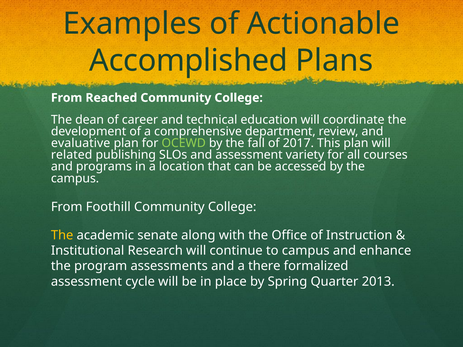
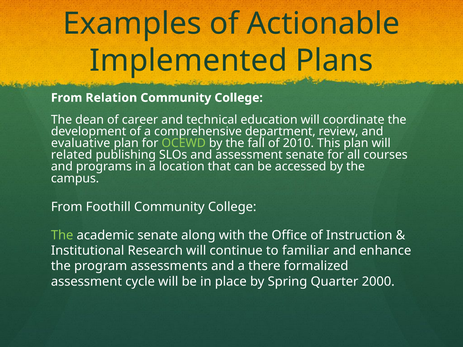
Accomplished: Accomplished -> Implemented (188, 61)
Reached: Reached -> Relation (111, 98)
2017: 2017 -> 2010 (298, 143)
assessment variety: variety -> senate (305, 155)
The colour: yellow -> light green (62, 235)
to campus: campus -> familiar (306, 251)
2013: 2013 -> 2000 (378, 282)
